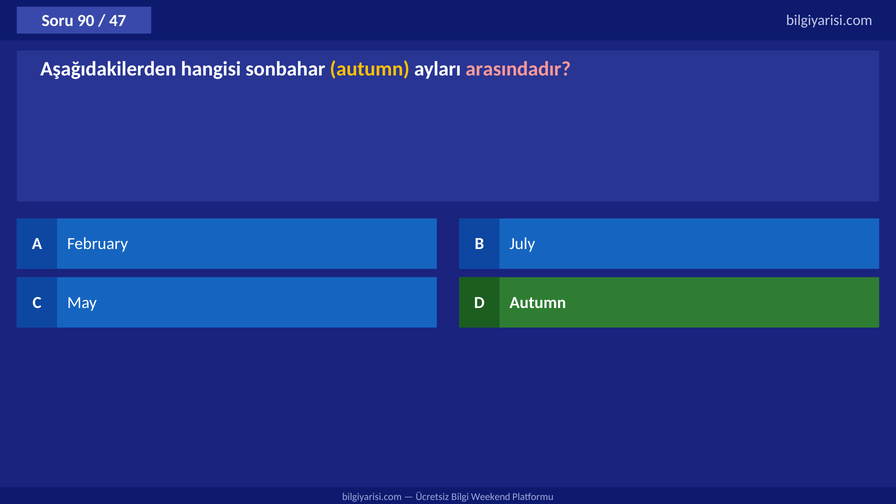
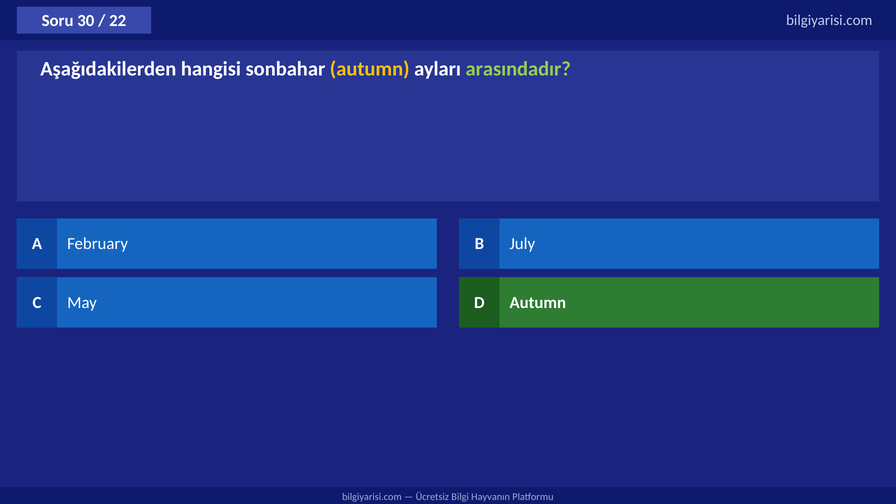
90: 90 -> 30 (86, 20)
47: 47 -> 22 (118, 20)
arasındadır colour: pink -> light green (518, 69)
Weekend: Weekend -> Hayvanın (491, 497)
